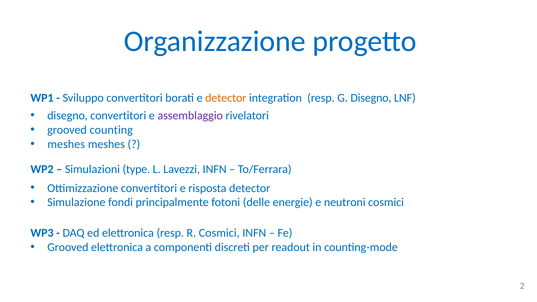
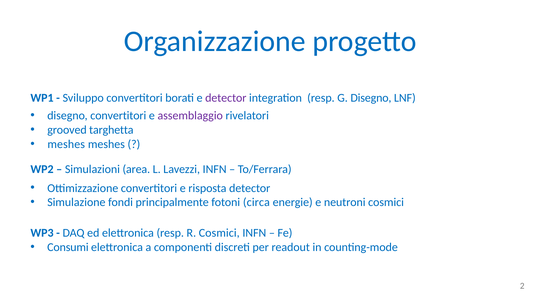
detector colour: orange -> purple (226, 98)
counting: counting -> targhetta (111, 130)
type: type -> area (136, 169)
delle: delle -> circa (256, 202)
Grooved: Grooved -> Consumi (68, 247)
